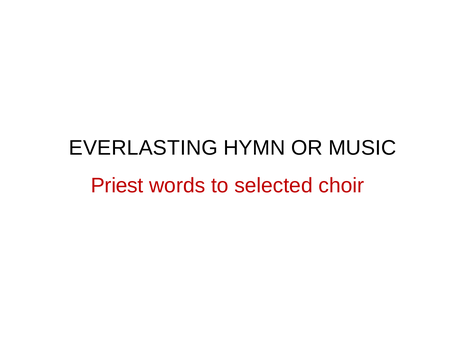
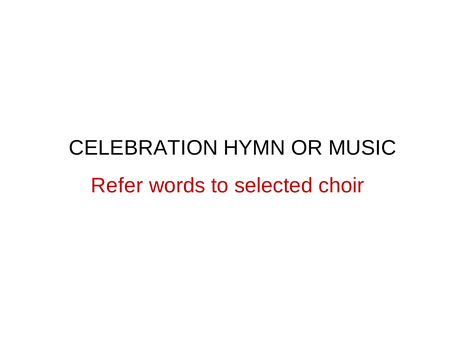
EVERLASTING: EVERLASTING -> CELEBRATION (143, 148)
Priest: Priest -> Refer (117, 186)
